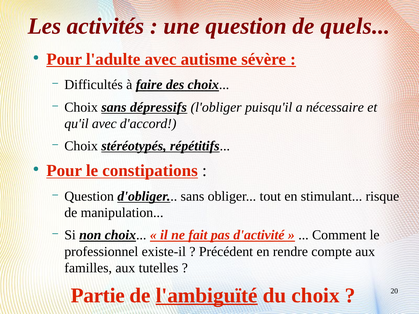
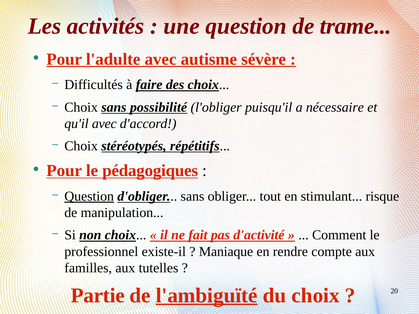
quels: quels -> trame (356, 26)
dépressifs: dépressifs -> possibilité (158, 107)
constipations: constipations -> pédagogiques (150, 171)
Question underline: none -> present (89, 196)
Précédent: Précédent -> Maniaque (226, 252)
